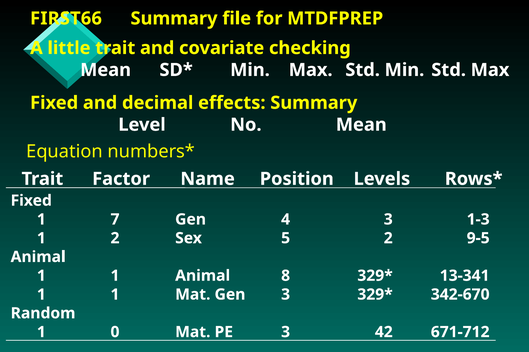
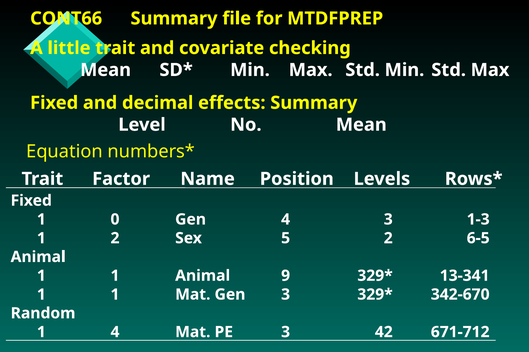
FIRST66: FIRST66 -> CONT66 (66, 18)
7: 7 -> 0 (115, 220)
9-5: 9-5 -> 6-5 (478, 239)
8: 8 -> 9 (286, 276)
1 0: 0 -> 4 (115, 333)
